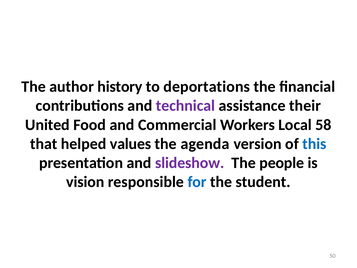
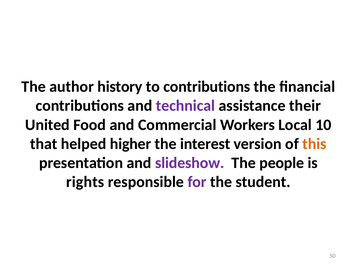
to deportations: deportations -> contributions (207, 87)
58: 58 -> 10 (323, 125)
values: values -> higher (131, 144)
agenda: agenda -> interest (205, 144)
this colour: blue -> orange (314, 144)
vision: vision -> rights (85, 182)
for colour: blue -> purple (197, 182)
